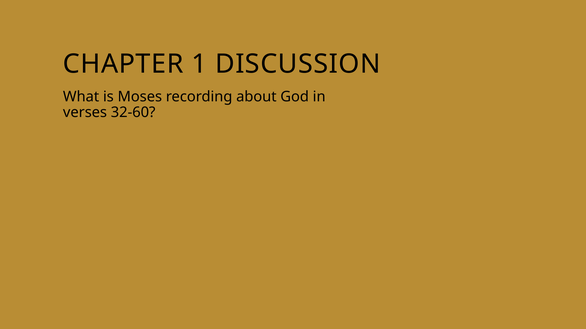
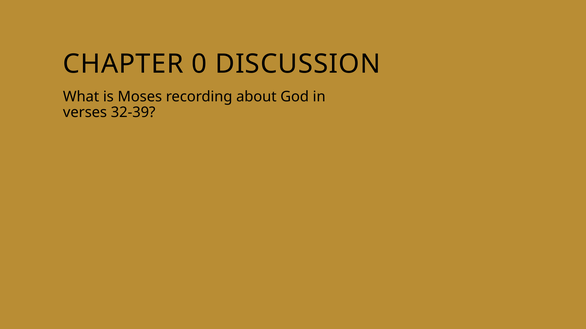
1: 1 -> 0 (199, 64)
32-60: 32-60 -> 32-39 (133, 113)
